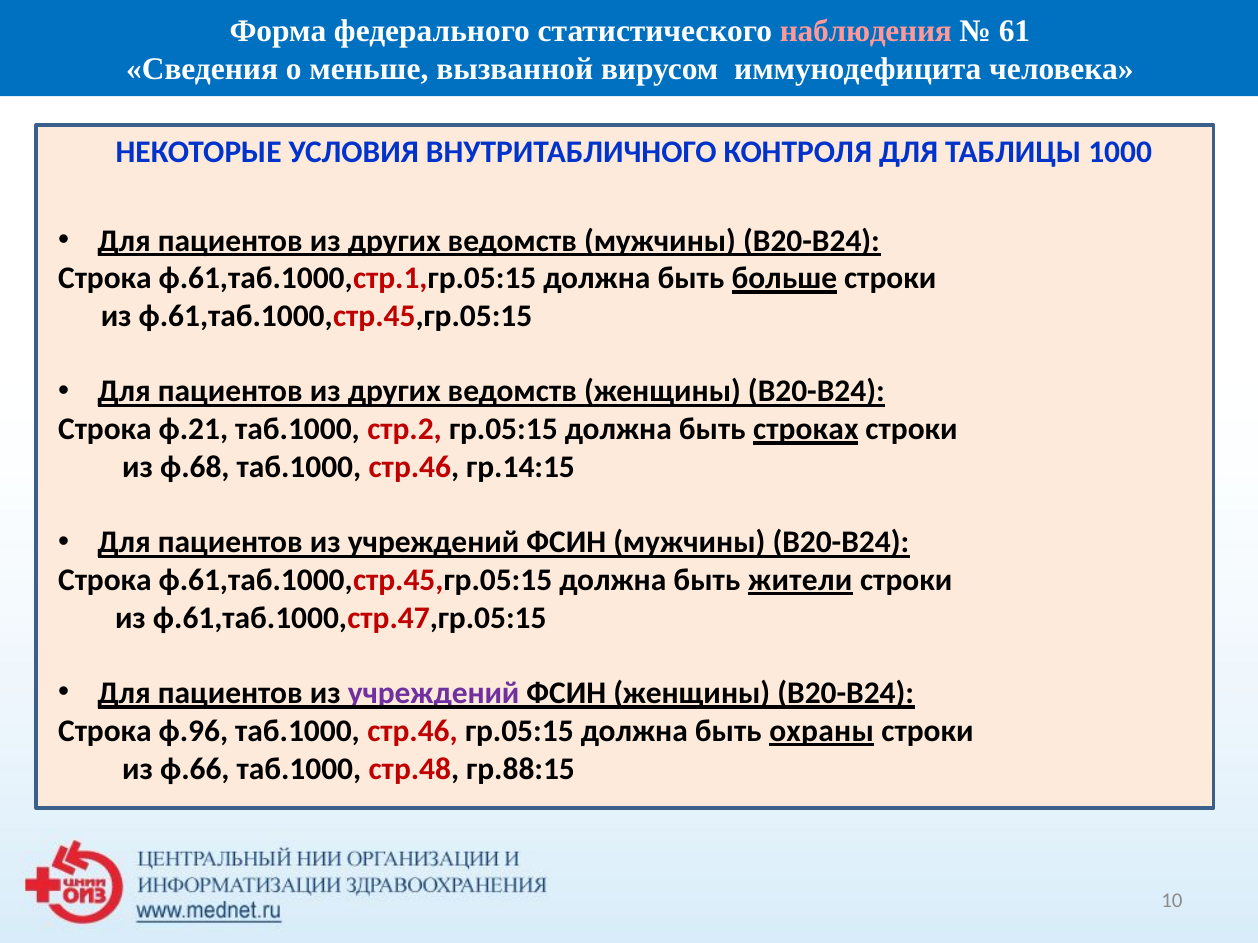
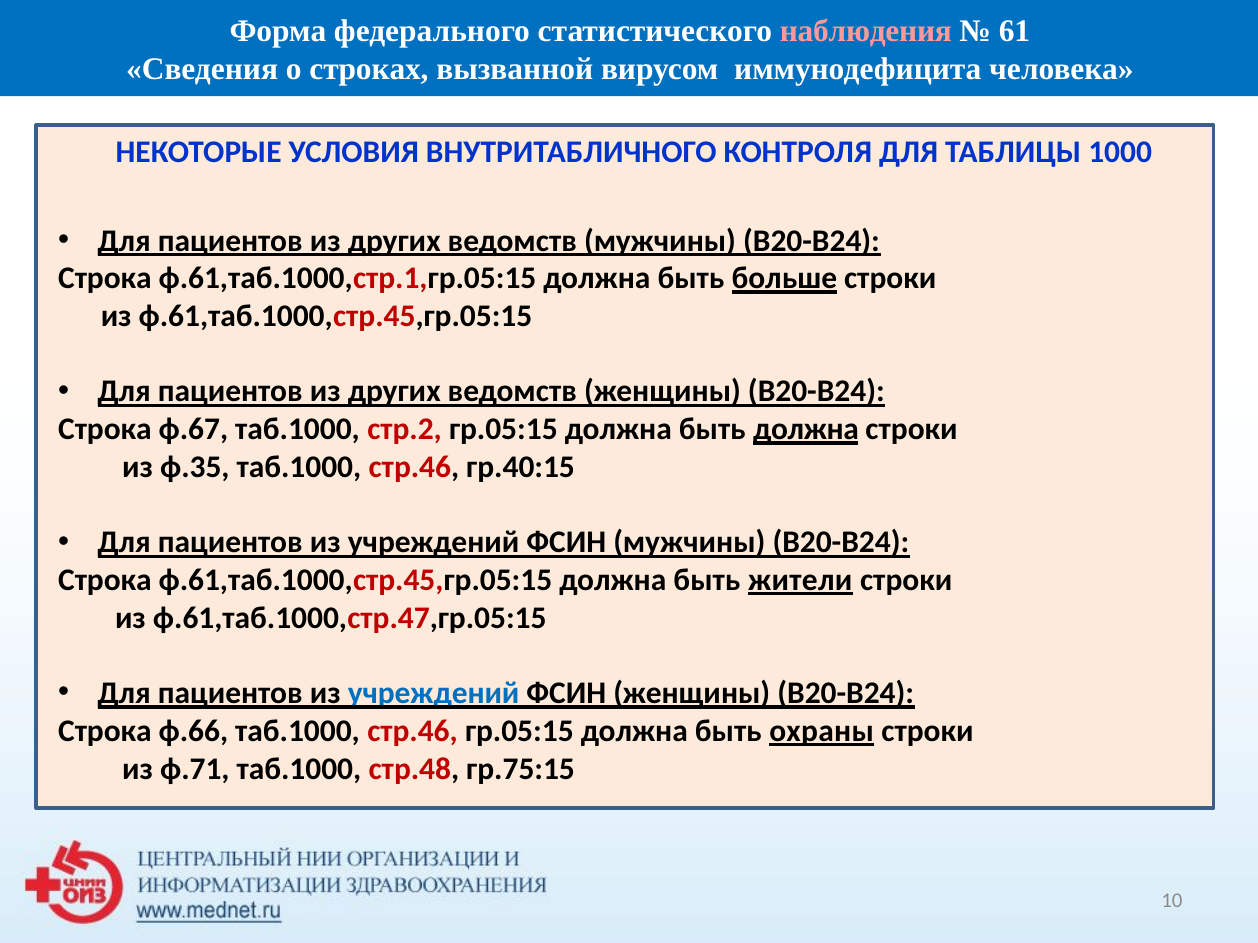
меньше: меньше -> строках (369, 69)
ф.21: ф.21 -> ф.67 (193, 429)
быть строках: строках -> должна (806, 429)
ф.68: ф.68 -> ф.35 (195, 467)
гр.14:15: гр.14:15 -> гр.40:15 (521, 467)
учреждений colour: purple -> blue (434, 694)
ф.96: ф.96 -> ф.66 (193, 731)
ф.66: ф.66 -> ф.71 (195, 769)
гр.88:15: гр.88:15 -> гр.75:15 (521, 769)
